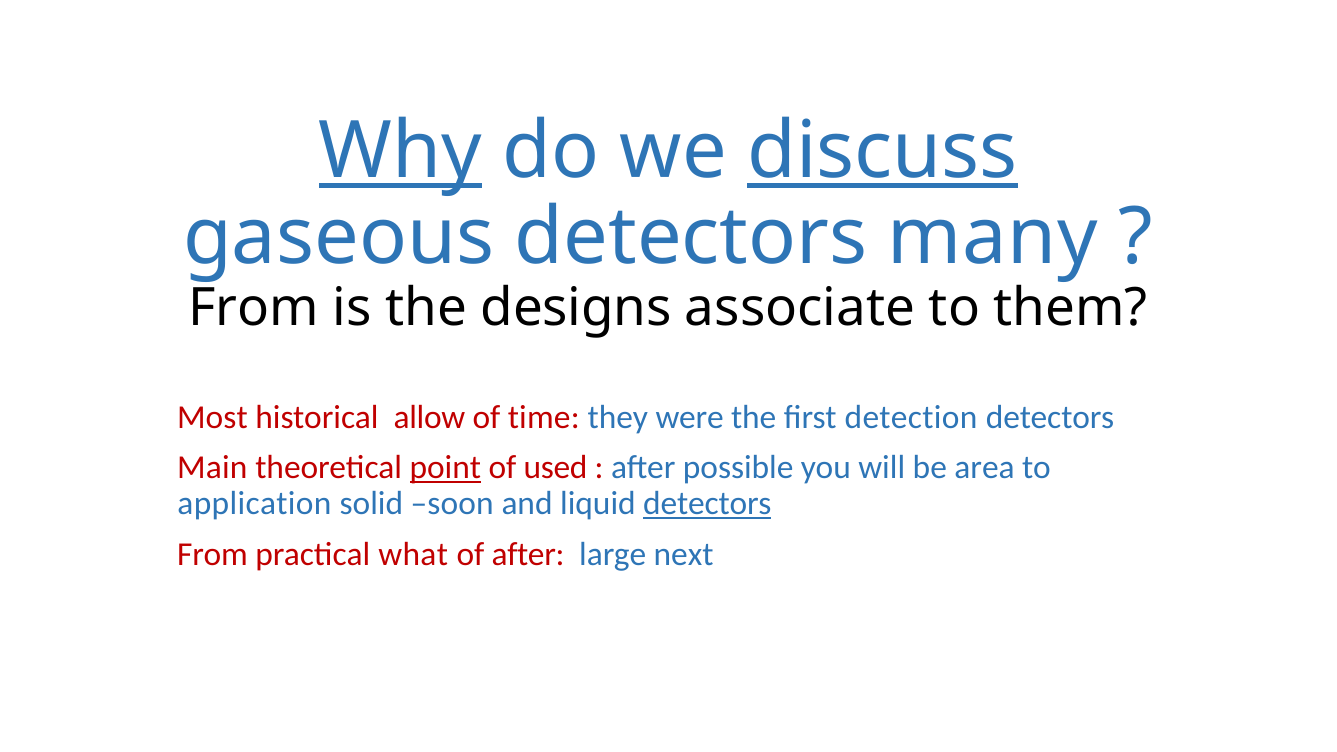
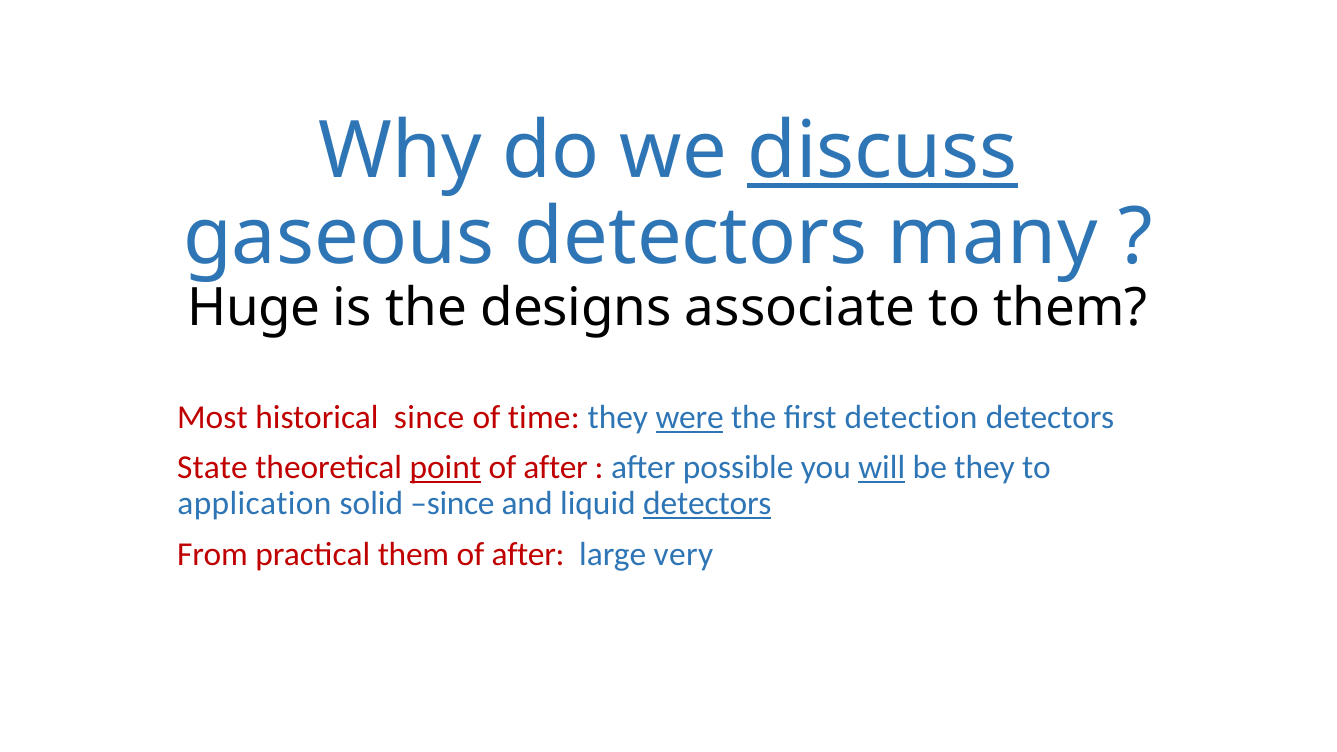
Why underline: present -> none (400, 151)
From: From -> Huge (254, 309)
historical allow: allow -> since (429, 418)
were underline: none -> present (690, 418)
Main: Main -> State (212, 468)
used: used -> after (556, 468)
will underline: none -> present (882, 468)
be area: area -> they (985, 468)
solid soon: soon -> since (452, 504)
practical what: what -> them (413, 554)
next: next -> very (683, 554)
